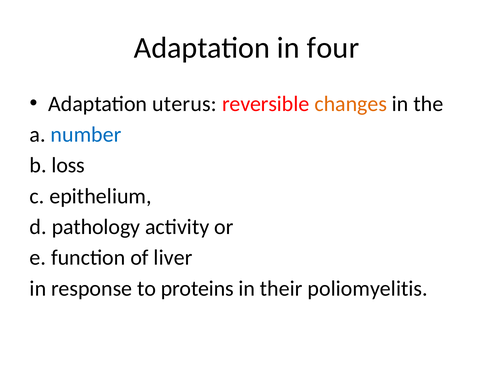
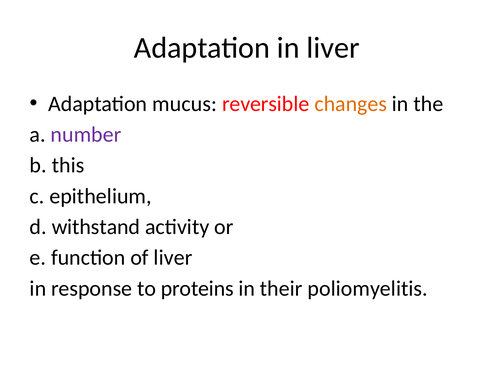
in four: four -> liver (333, 48)
uterus: uterus -> mucus (185, 104)
number colour: blue -> purple (86, 134)
loss: loss -> this (68, 165)
pathology: pathology -> withstand (96, 227)
